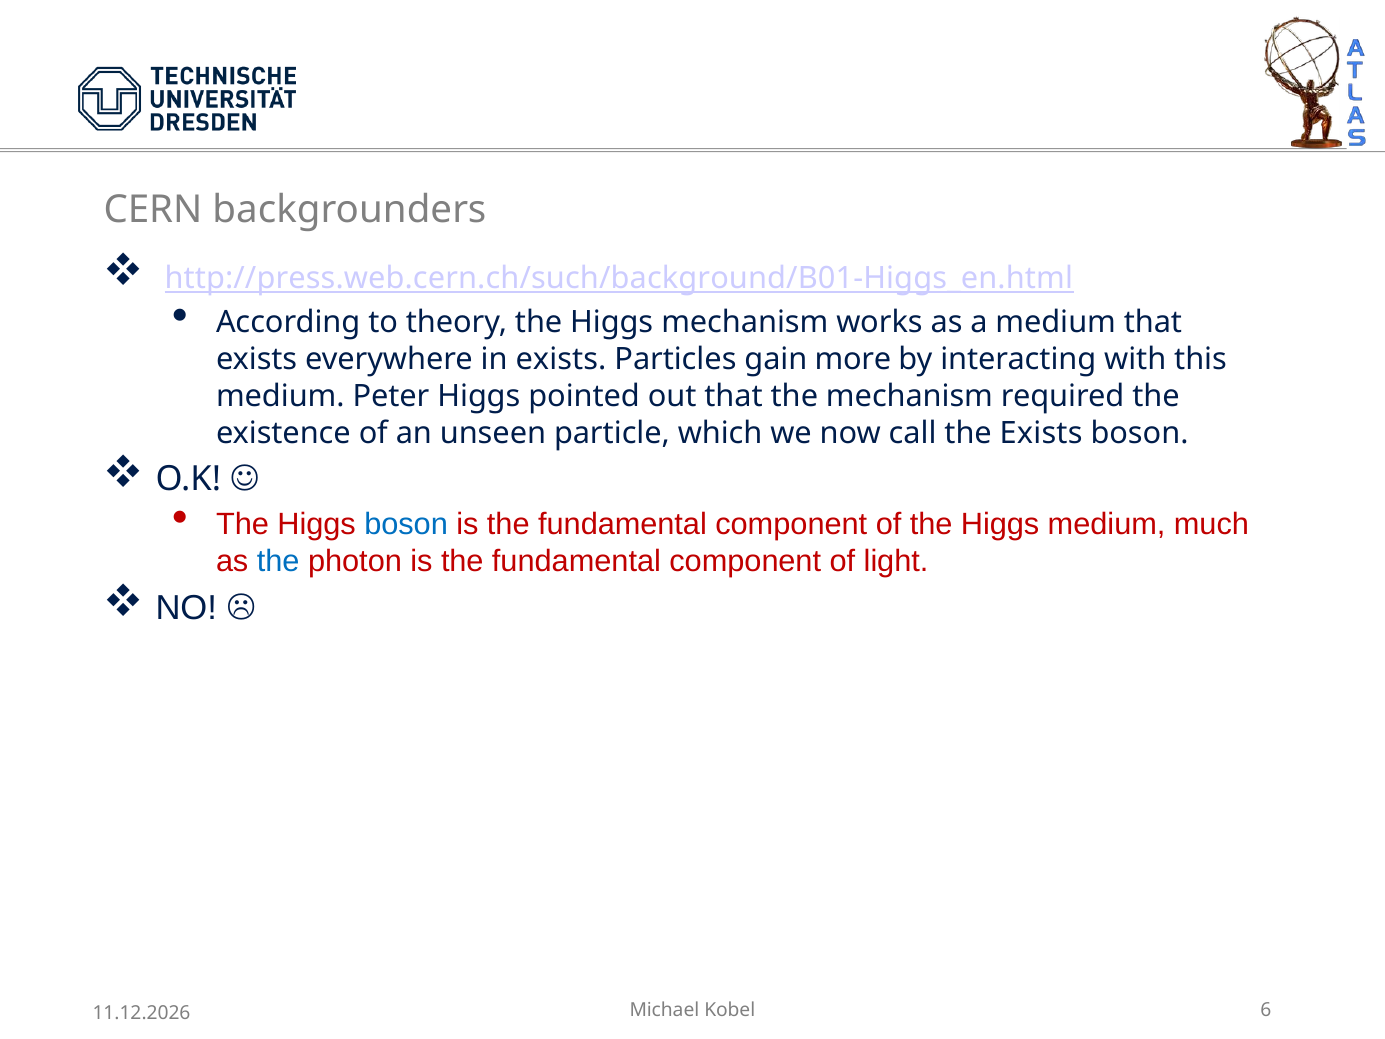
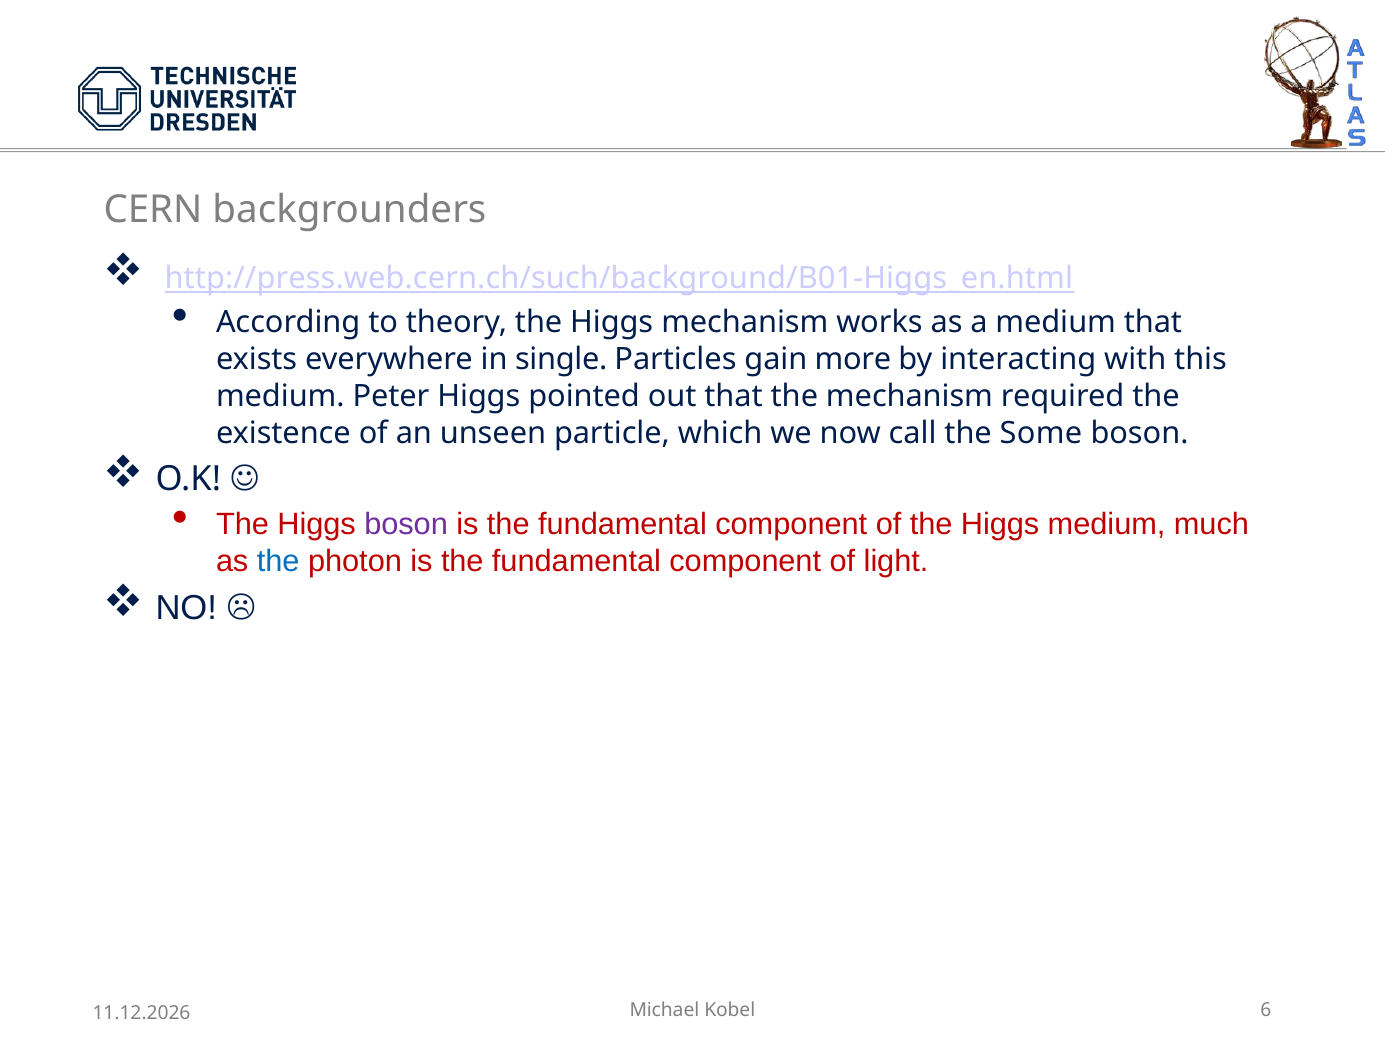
in exists: exists -> single (561, 359)
the Exists: Exists -> Some (1041, 433)
boson colour: blue -> purple (406, 524)
